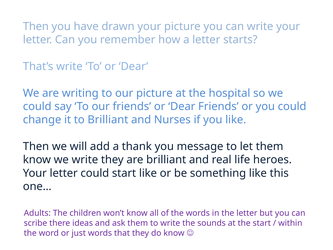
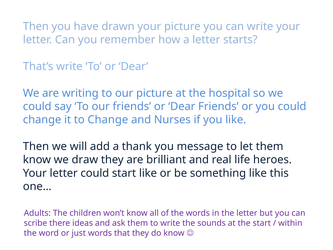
to Brilliant: Brilliant -> Change (108, 120)
we write: write -> draw (85, 160)
